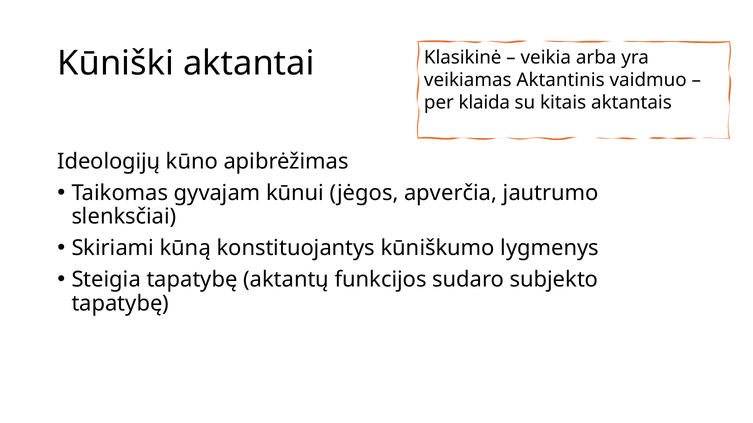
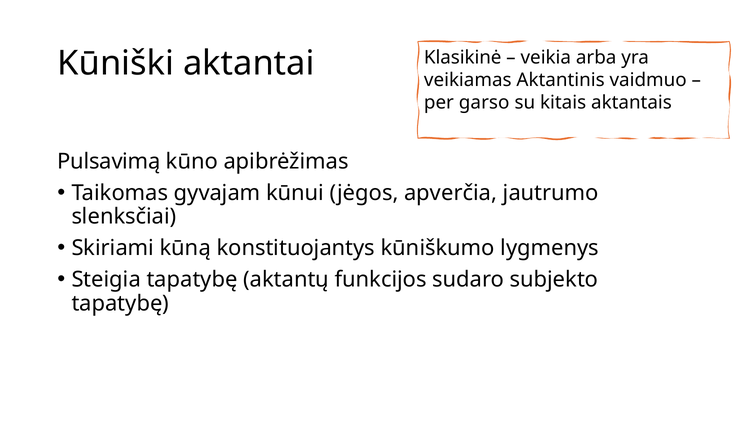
klaida: klaida -> garso (484, 103)
Ideologijų: Ideologijų -> Pulsavimą (109, 162)
